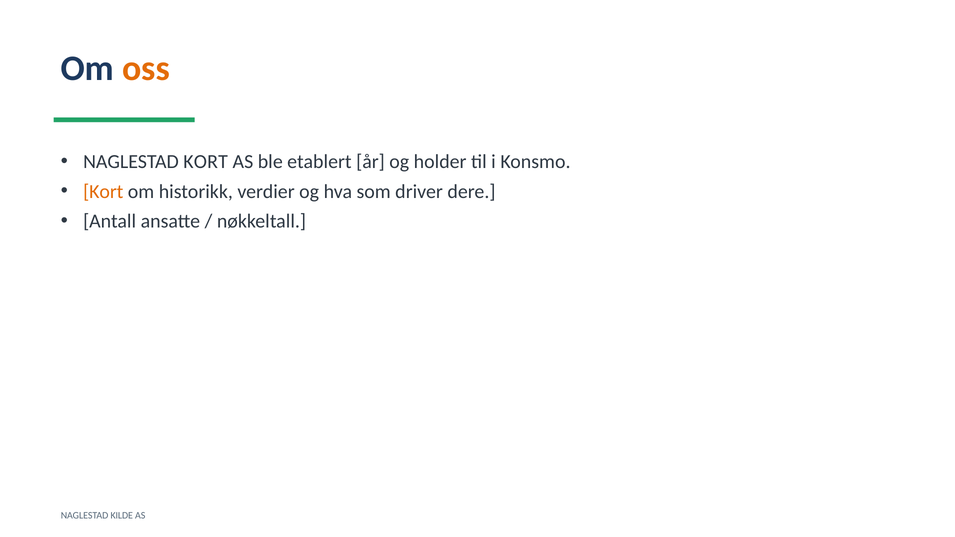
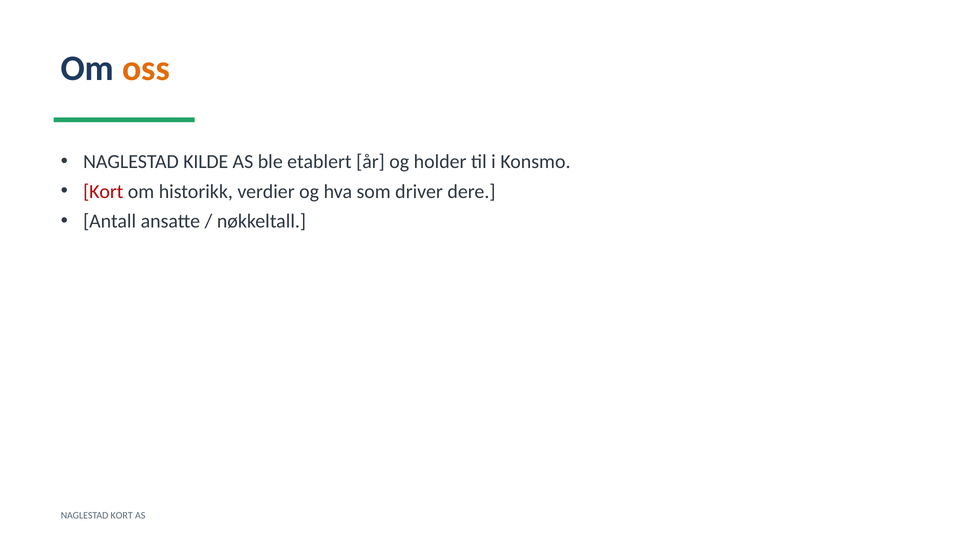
NAGLESTAD KORT: KORT -> KILDE (206, 162)
Kort colour: orange -> red (103, 192)
NAGLESTAD KILDE: KILDE -> KORT (122, 515)
